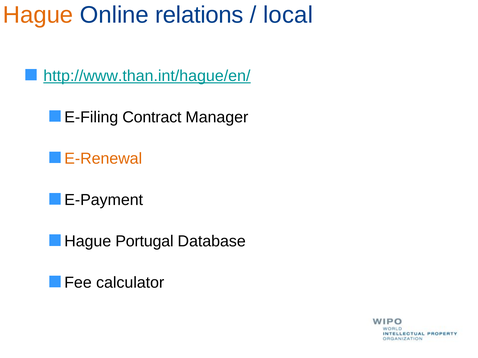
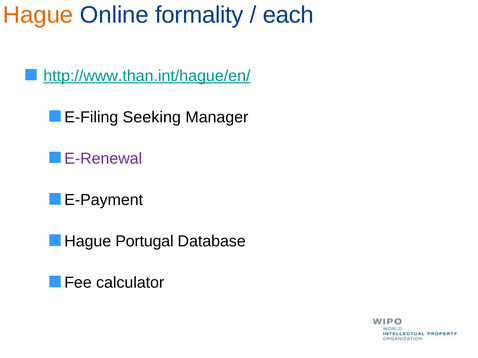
relations: relations -> formality (199, 15)
local: local -> each (288, 15)
Contract: Contract -> Seeking (152, 117)
E-Renewal colour: orange -> purple (103, 159)
